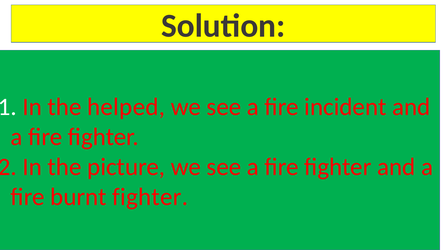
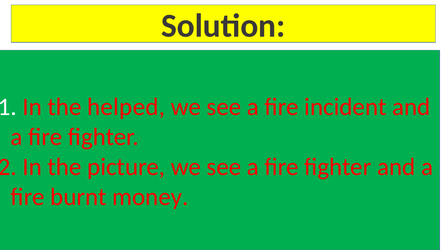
burnt fighter: fighter -> money (150, 197)
